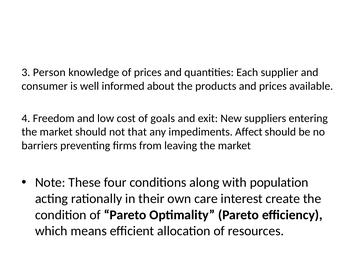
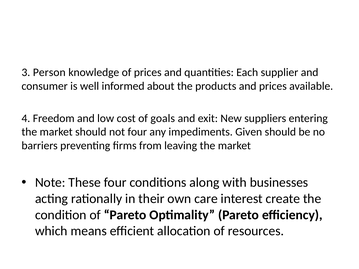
not that: that -> four (137, 132)
Affect: Affect -> Given (249, 132)
population: population -> businesses (279, 183)
